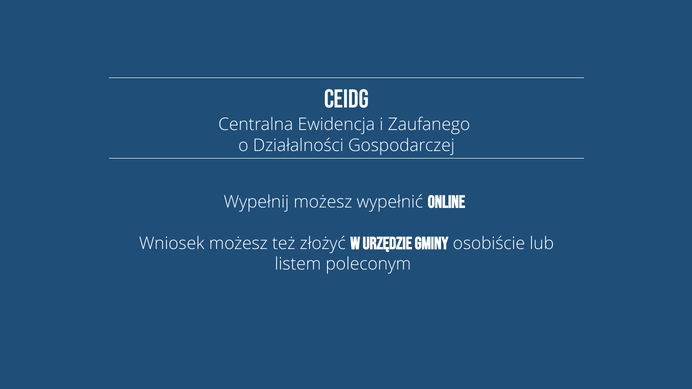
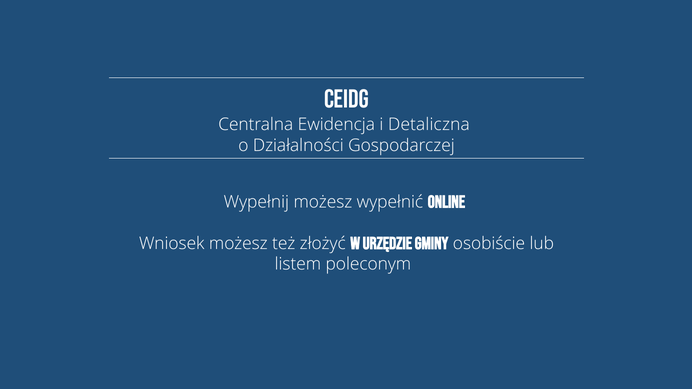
Zaufanego: Zaufanego -> Detaliczna (429, 125)
